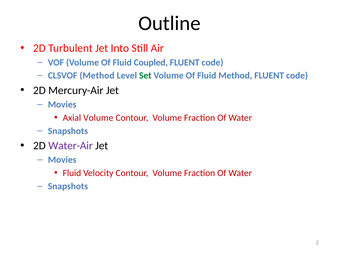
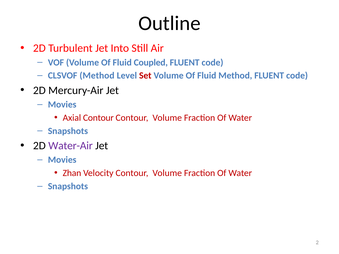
Set colour: green -> red (145, 76)
Axial Volume: Volume -> Contour (98, 118)
Fluid: Fluid -> Zhan (72, 173)
